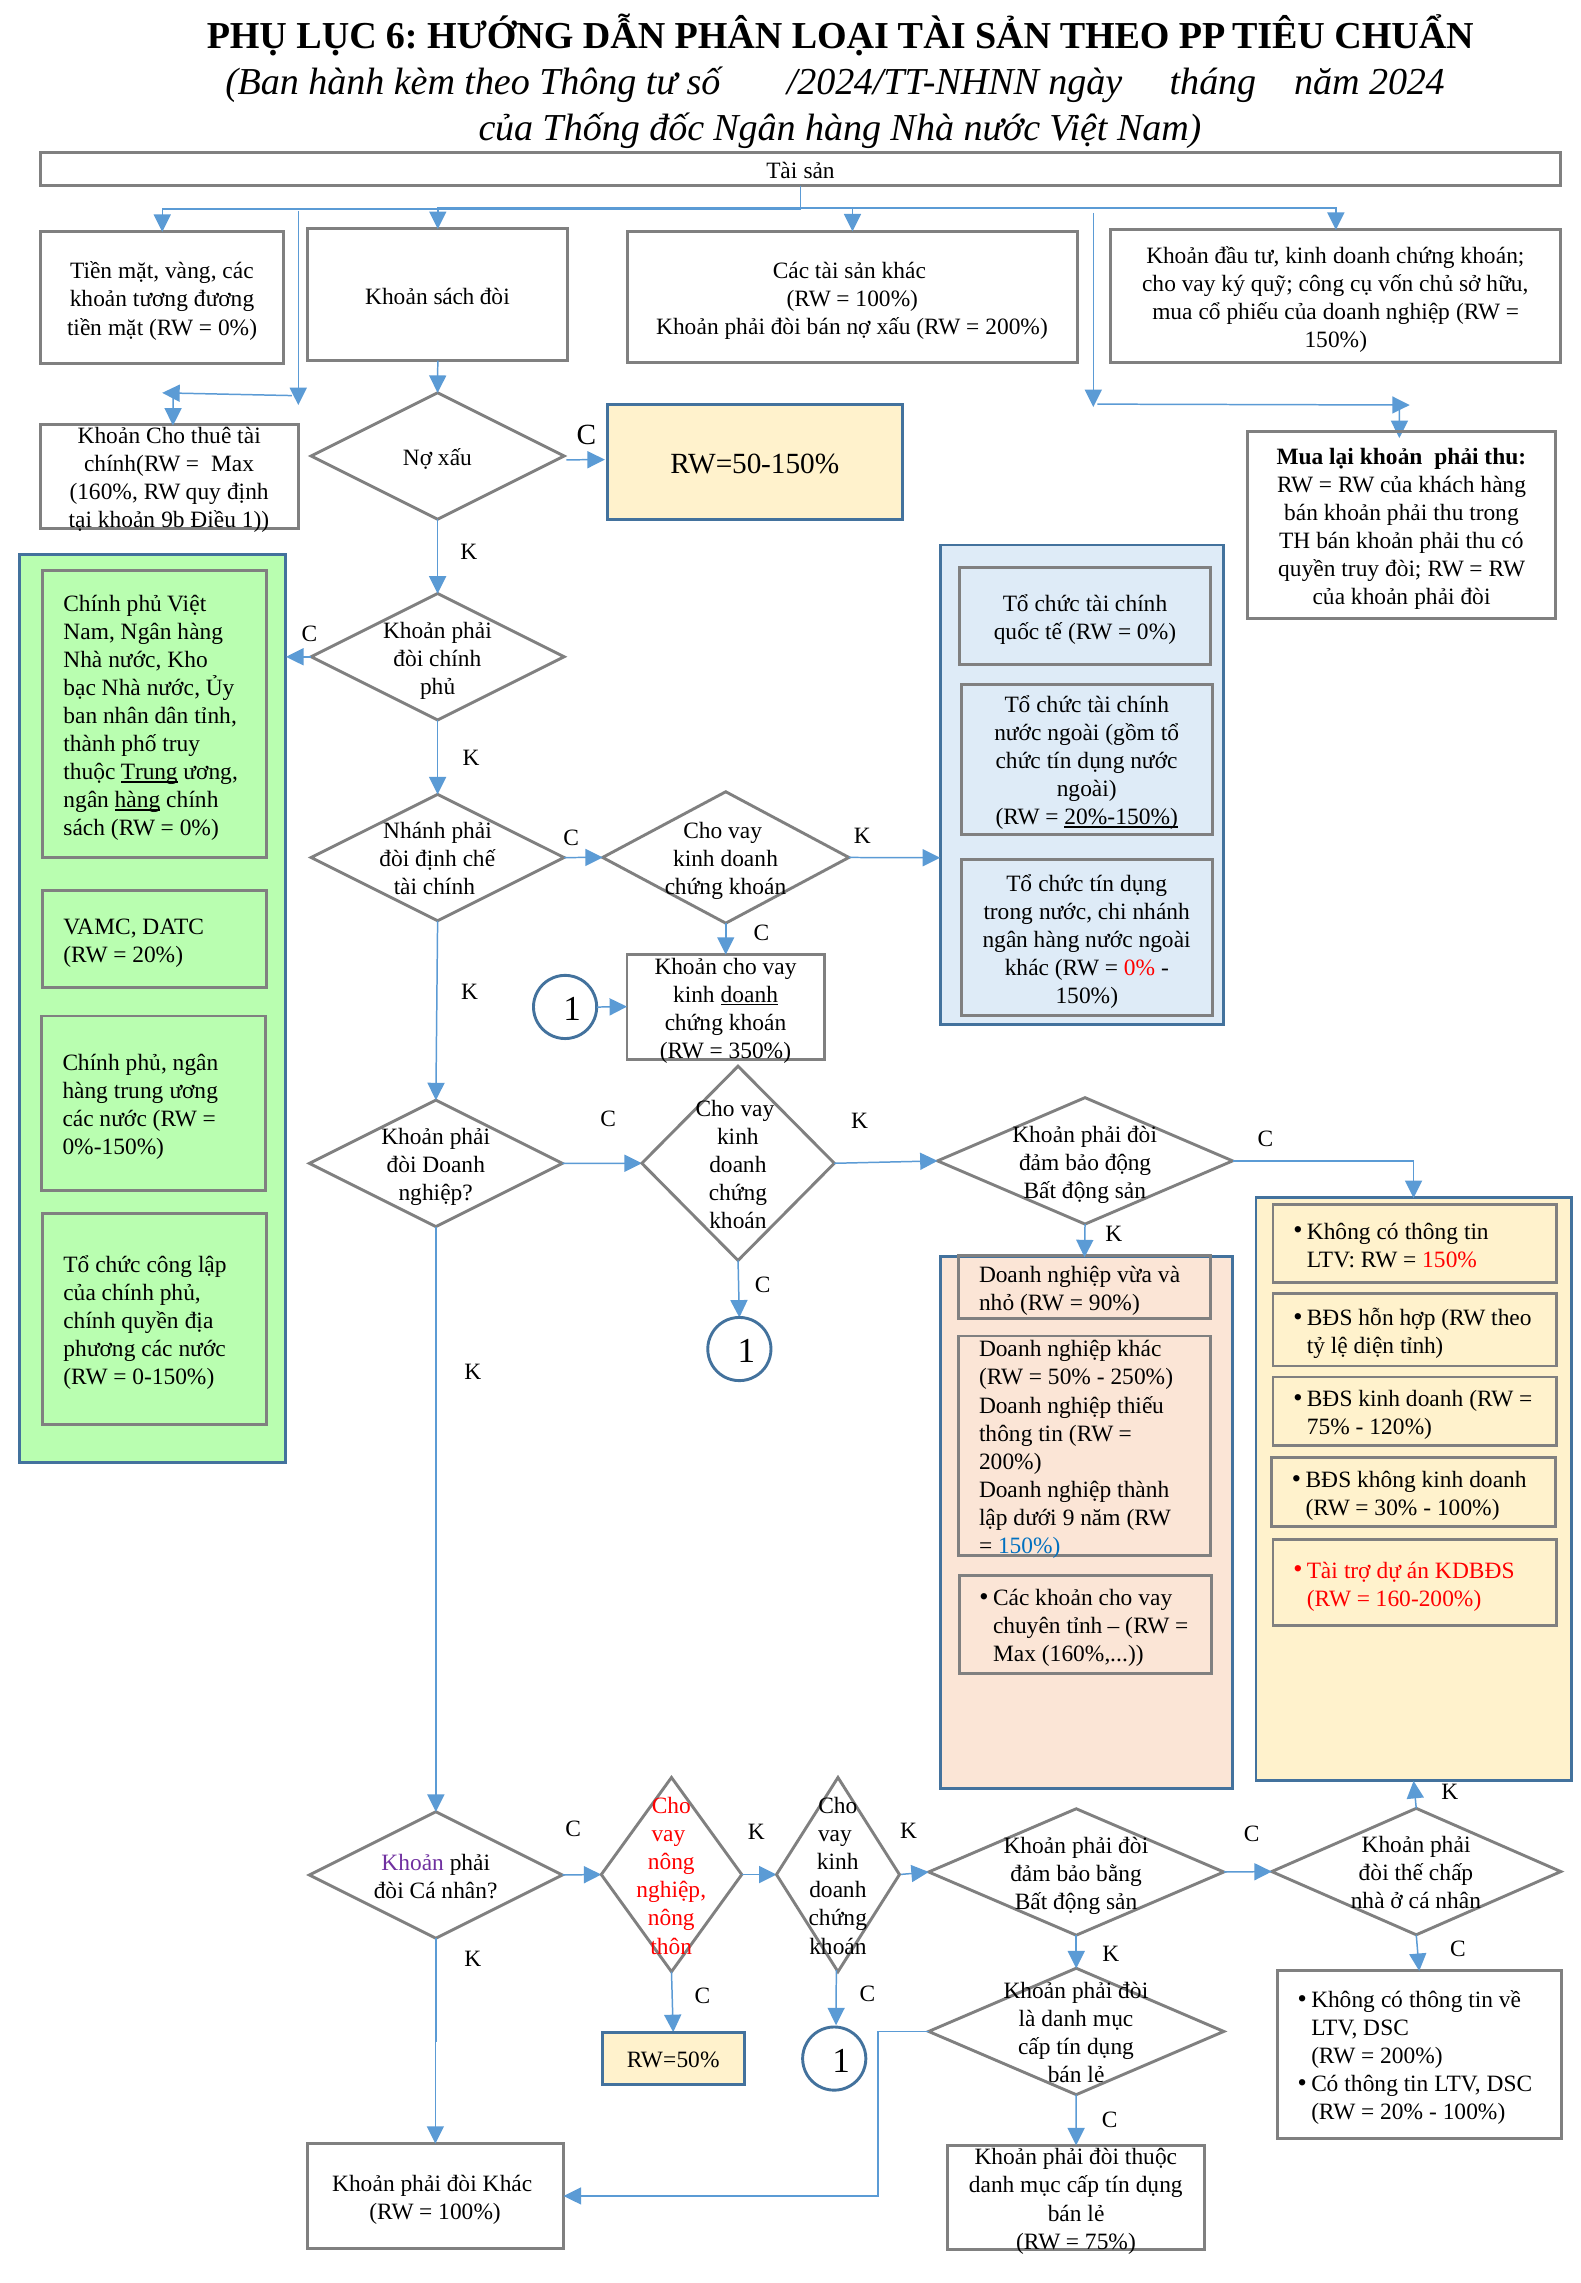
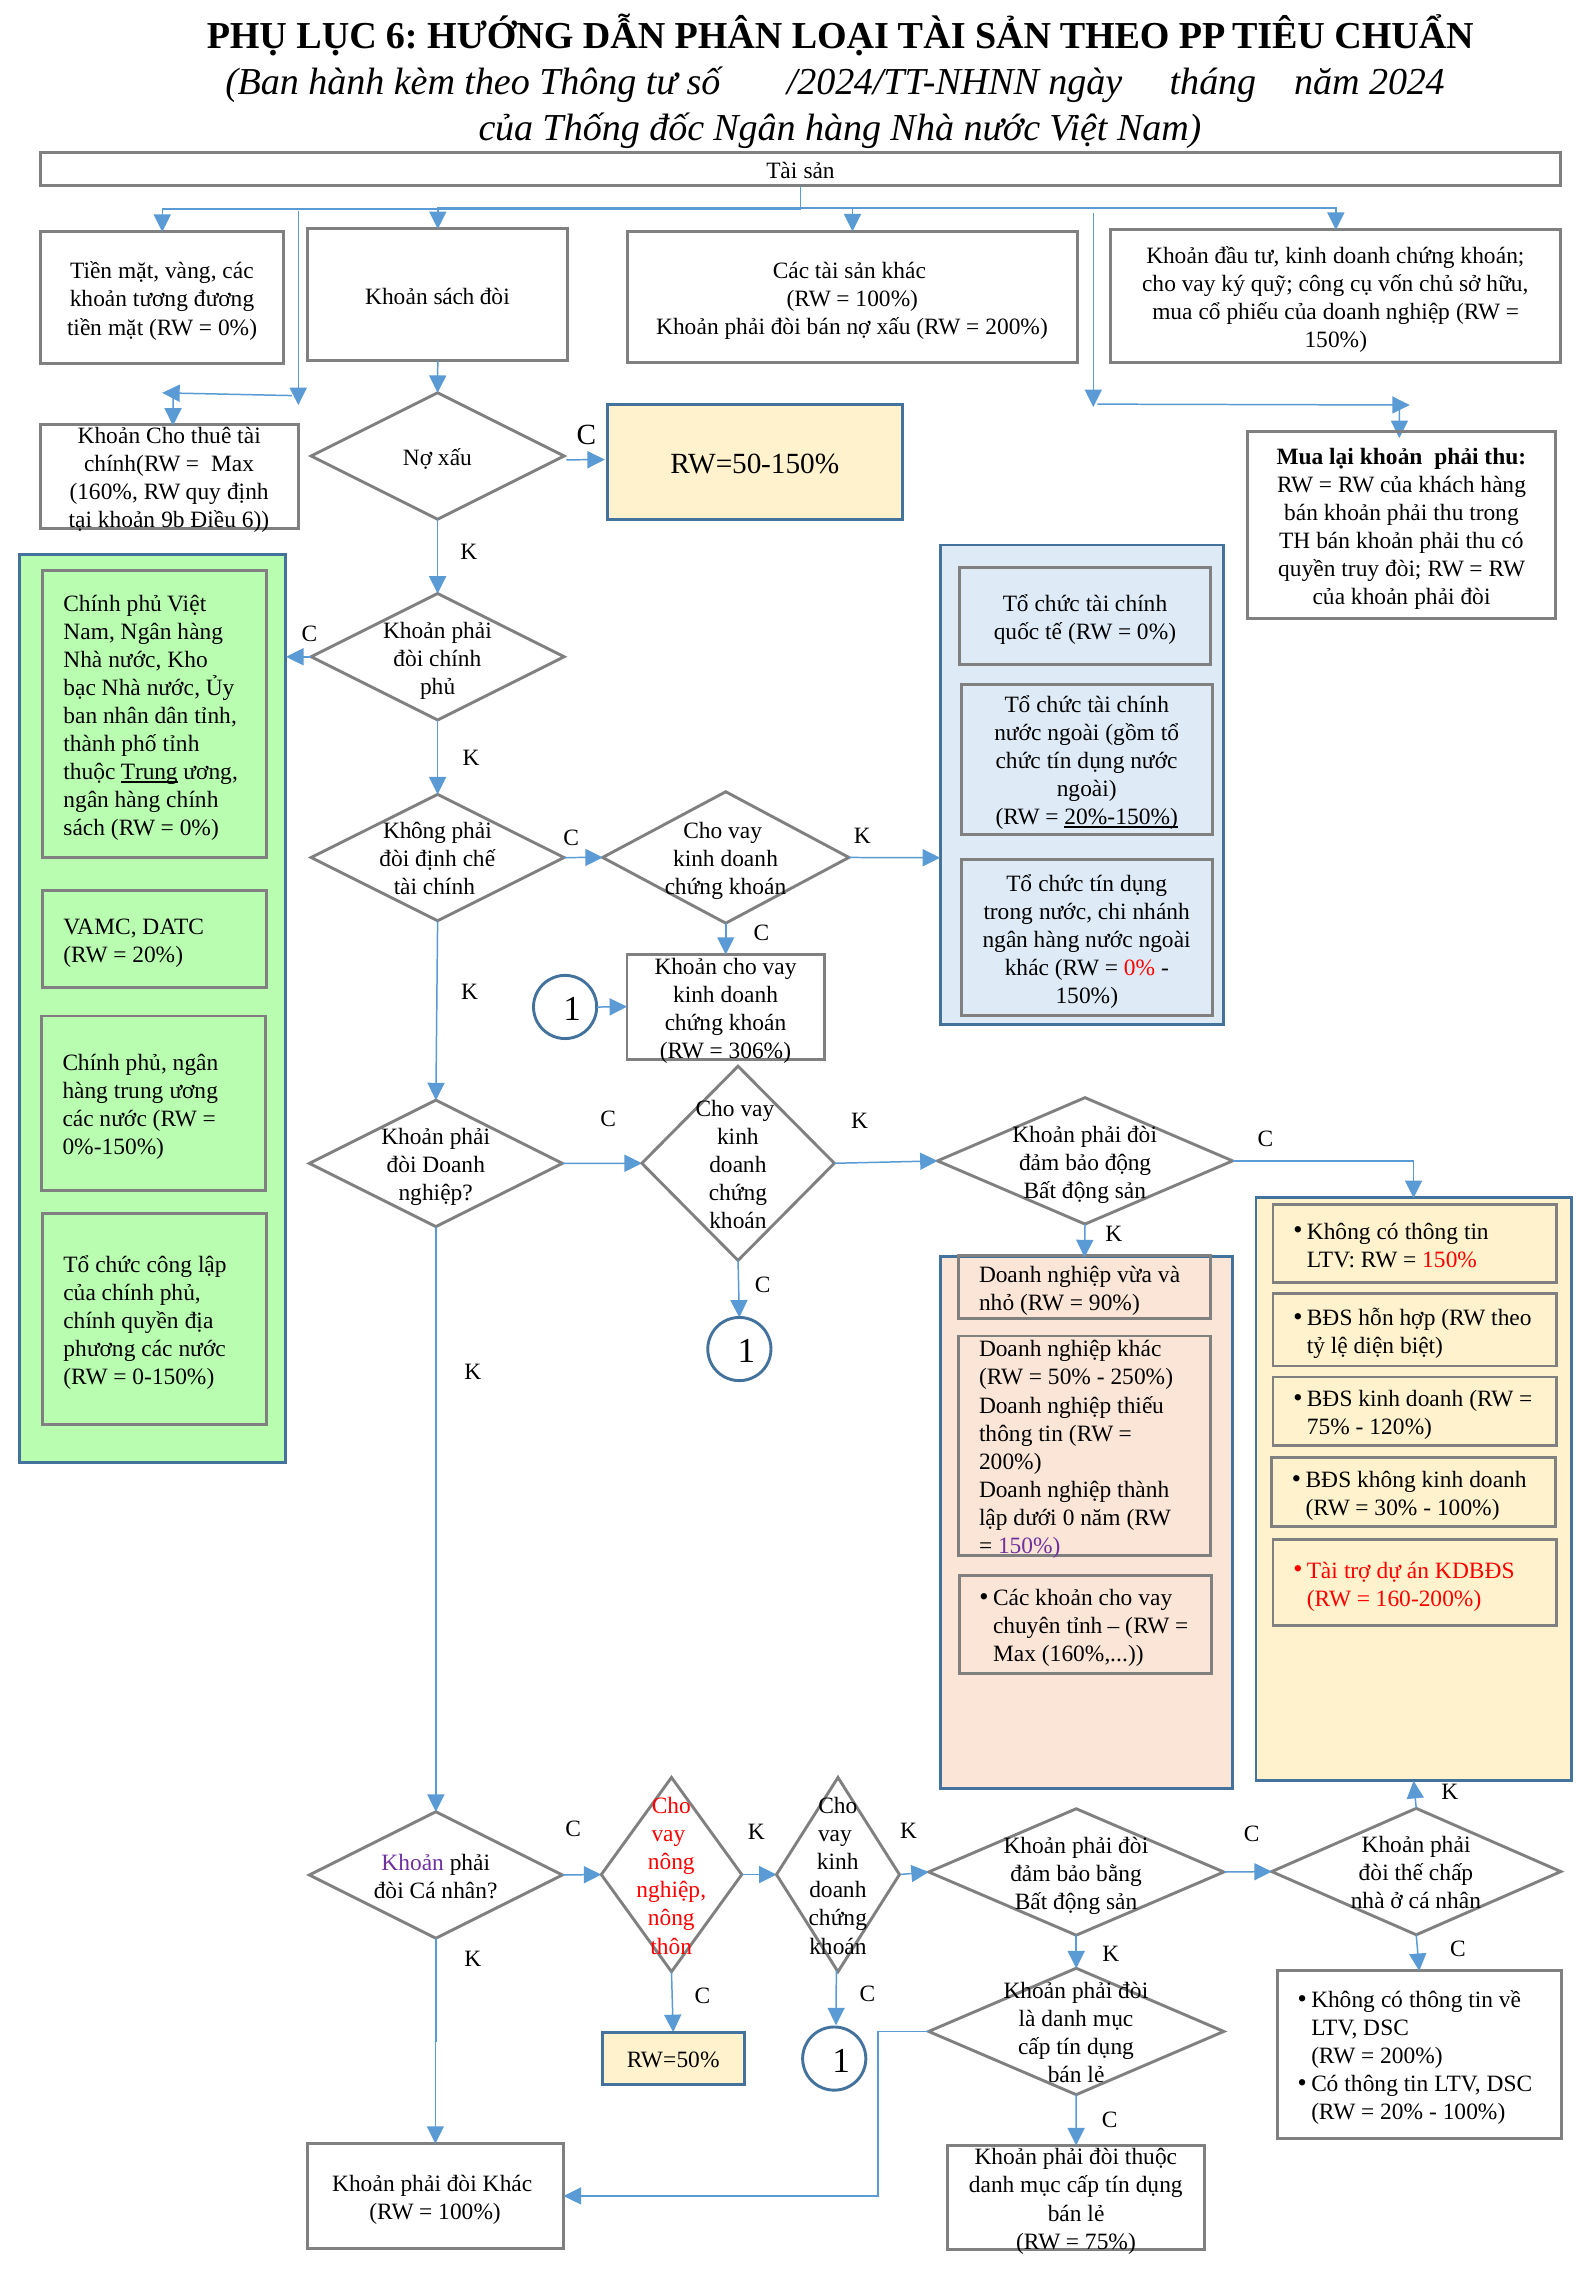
Điều 1: 1 -> 6 (256, 520)
phố truy: truy -> tỉnh (181, 744)
hàng underline: present -> none (138, 800)
Nhánh: Nhánh -> Không (414, 831)
doanh underline: present -> none (749, 995)
350%: 350% -> 306% (760, 1051)
diện tỉnh: tỉnh -> biệt (1422, 1346)
9: 9 -> 0 (1069, 1518)
150% colour: blue -> purple (1029, 1546)
